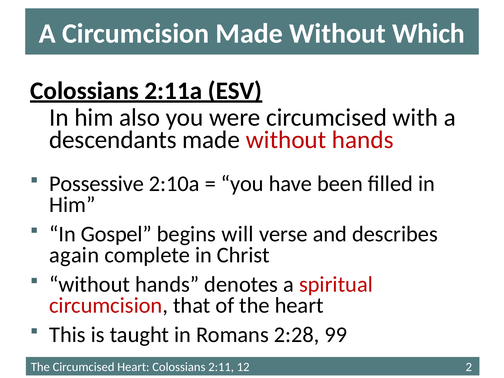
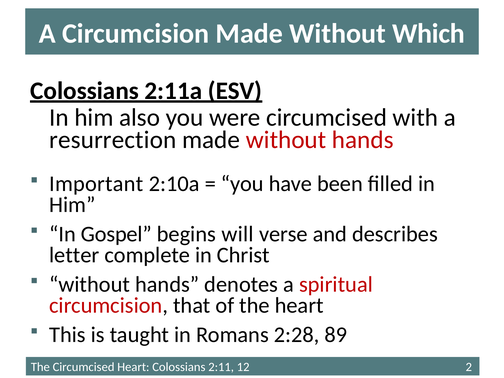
descendants: descendants -> resurrection (113, 140)
Possessive: Possessive -> Important (96, 184)
again: again -> letter (74, 255)
99: 99 -> 89 (336, 335)
